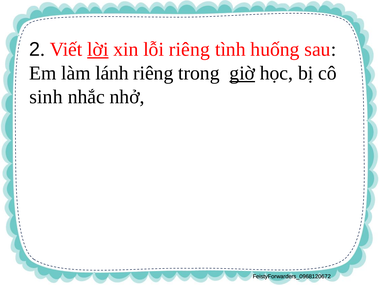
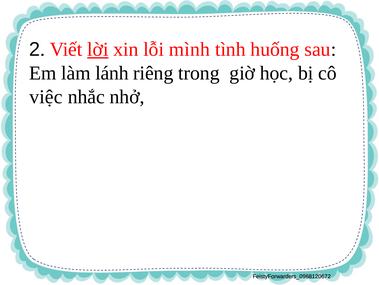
lỗi riêng: riêng -> mình (189, 49)
giờ underline: present -> none (242, 73)
sinh: sinh -> việc (46, 97)
